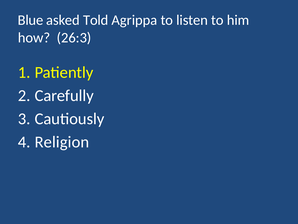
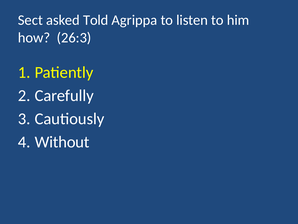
Blue: Blue -> Sect (30, 20)
Religion: Religion -> Without (62, 142)
